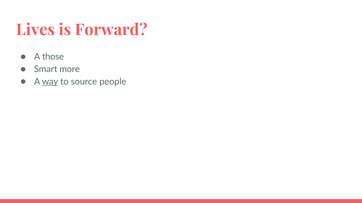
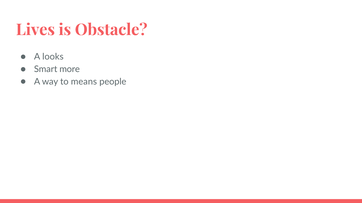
Forward: Forward -> Obstacle (111, 30)
those: those -> looks (53, 57)
way underline: present -> none (50, 82)
source: source -> means (84, 82)
